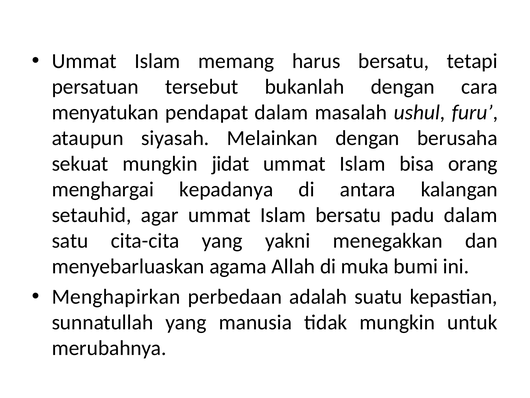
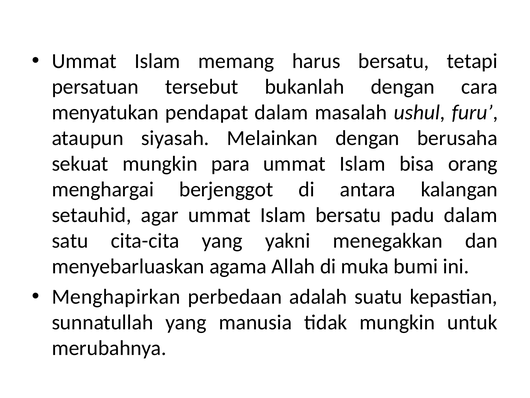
jidat: jidat -> para (231, 164)
kepadanya: kepadanya -> berjenggot (226, 189)
